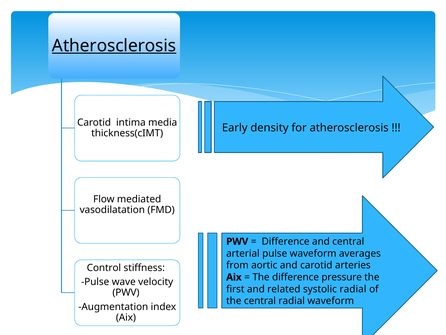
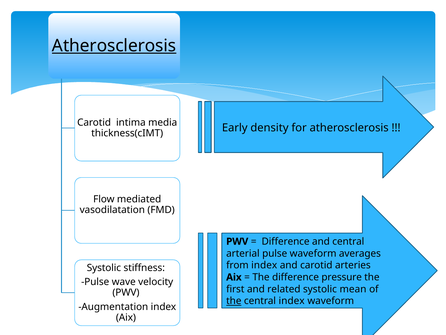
from aortic: aortic -> index (264, 265)
Control: Control -> Systolic (104, 267)
systolic radial: radial -> mean (353, 289)
the underline: none -> present (234, 301)
central radial: radial -> index (292, 301)
